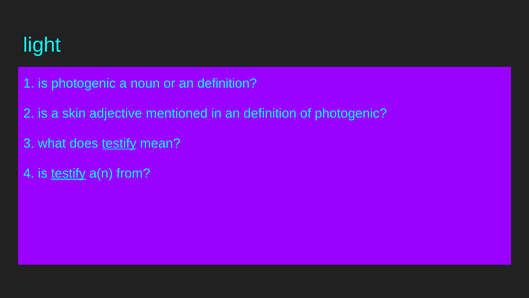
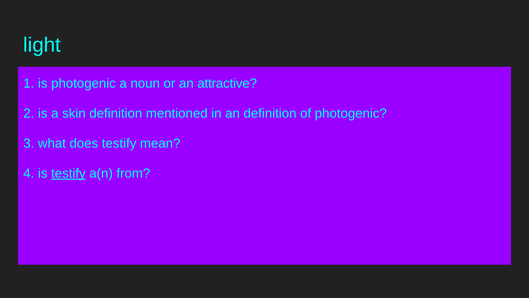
or an definition: definition -> attractive (227, 83)
skin adjective: adjective -> definition (116, 113)
testify underline: present -> none (119, 143)
